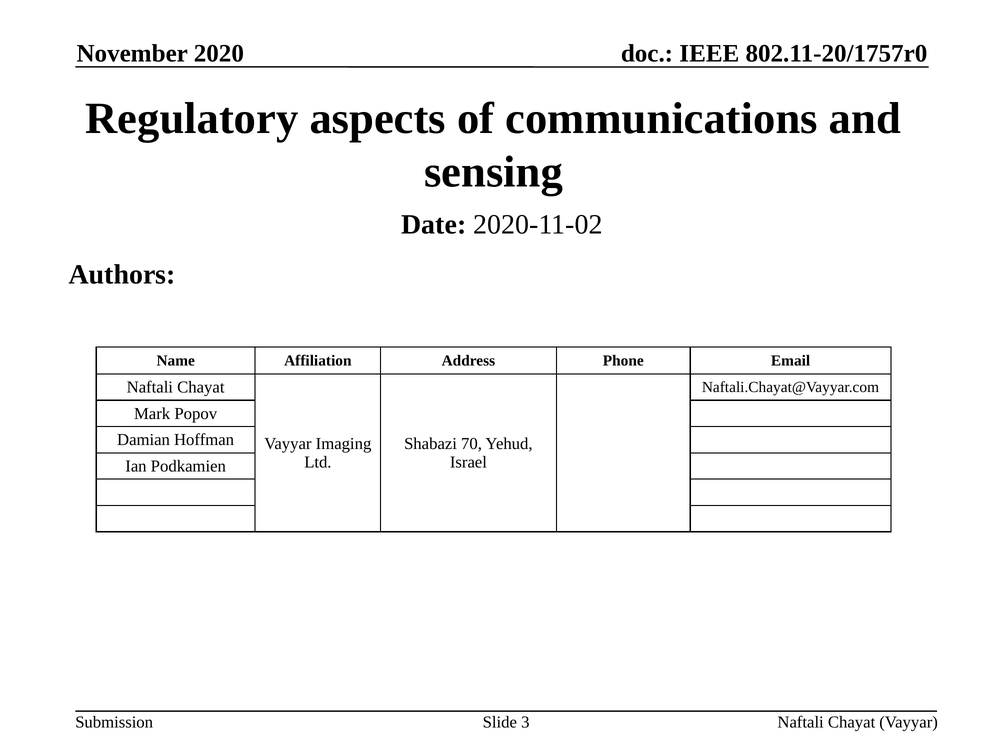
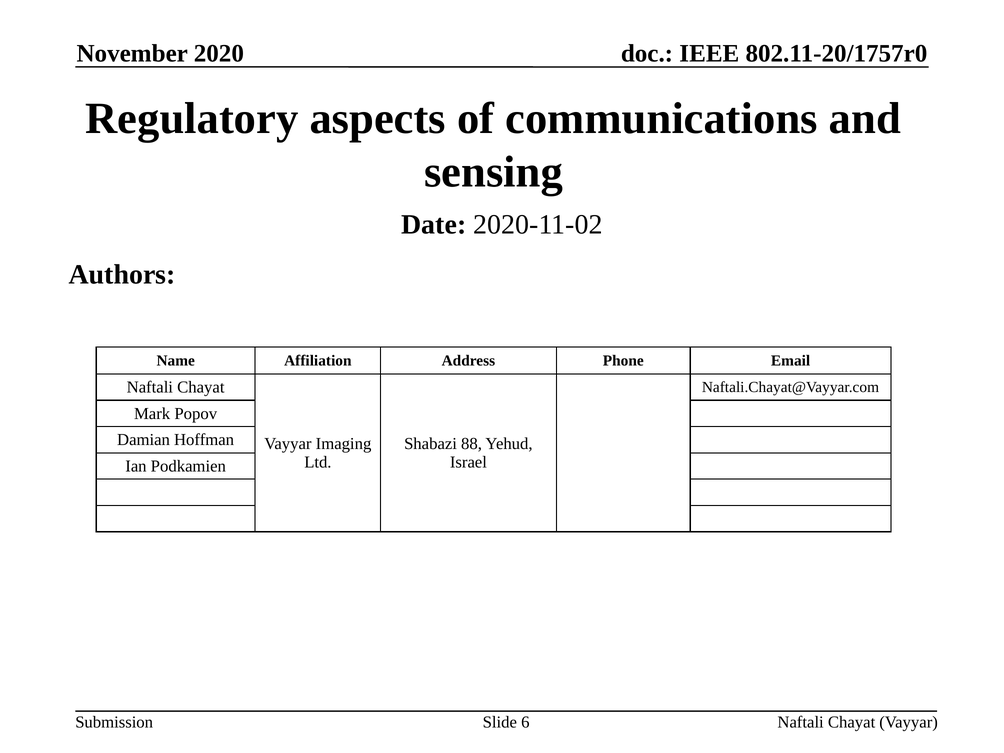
70: 70 -> 88 (472, 444)
3: 3 -> 6 (525, 722)
